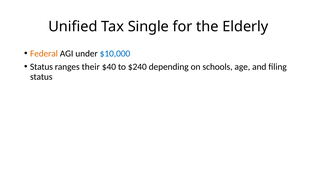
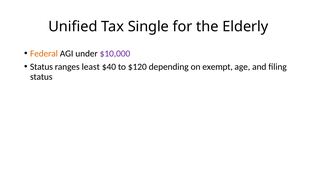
$10,000 colour: blue -> purple (115, 54)
their: their -> least (91, 67)
$240: $240 -> $120 (137, 67)
schools: schools -> exempt (218, 67)
